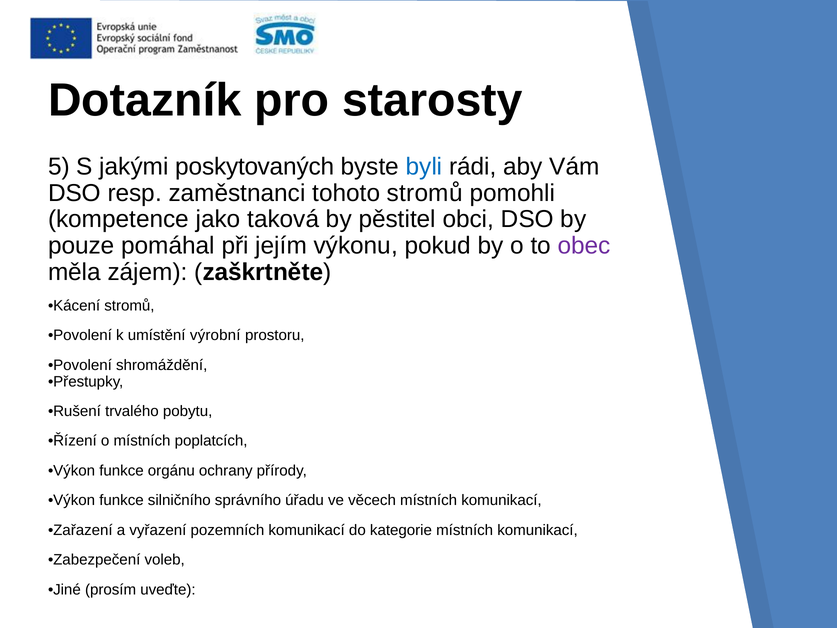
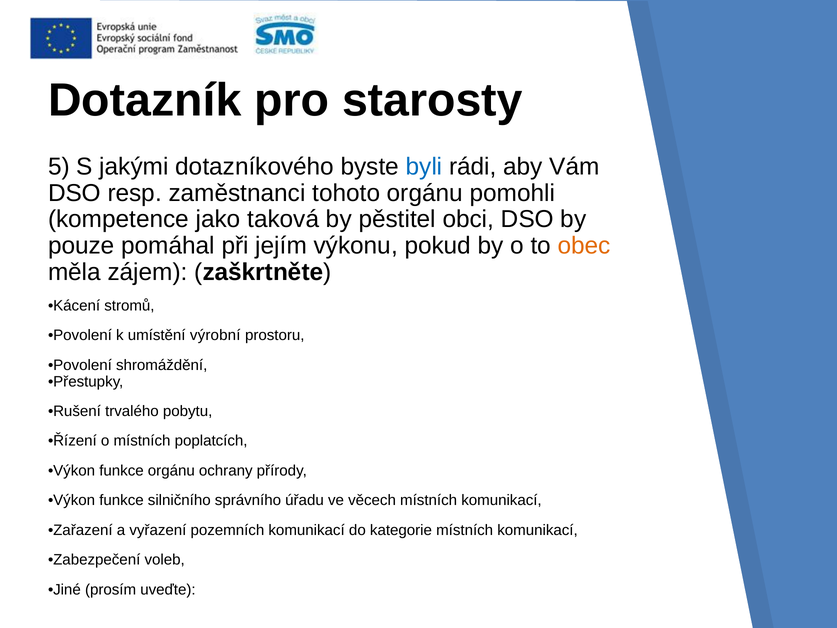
poskytovaných: poskytovaných -> dotazníkového (255, 167)
tohoto stromů: stromů -> orgánu (425, 193)
obec colour: purple -> orange (584, 246)
